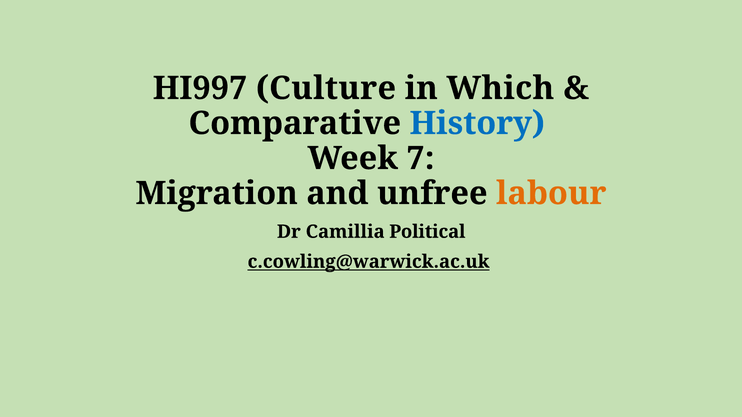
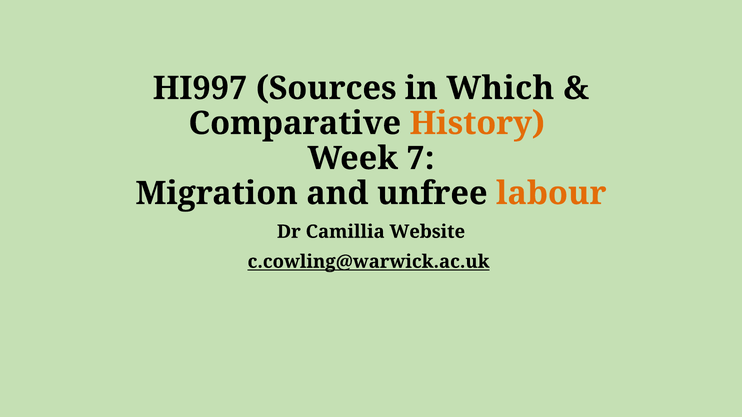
Culture: Culture -> Sources (326, 88)
History colour: blue -> orange (477, 123)
Political: Political -> Website (427, 232)
